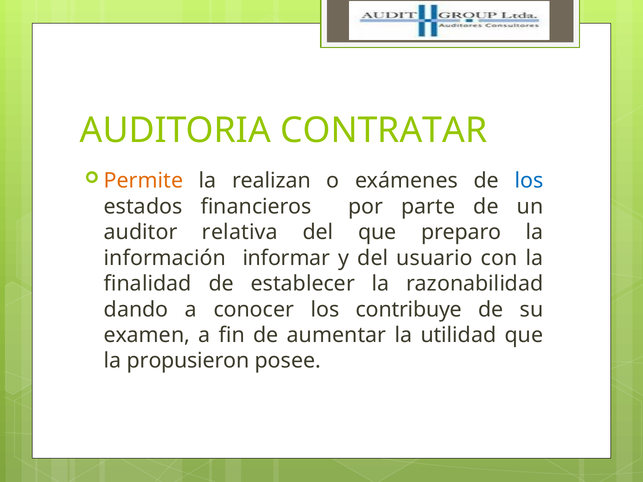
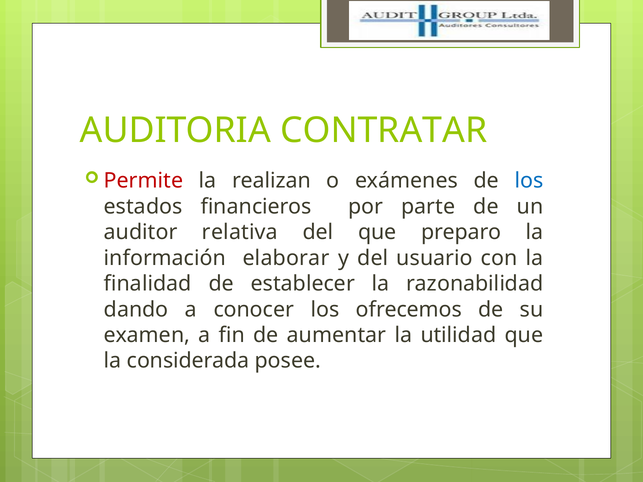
Permite colour: orange -> red (144, 181)
informar: informar -> elaborar (286, 258)
contribuye: contribuye -> ofrecemos (409, 310)
propusieron: propusieron -> considerada (188, 361)
